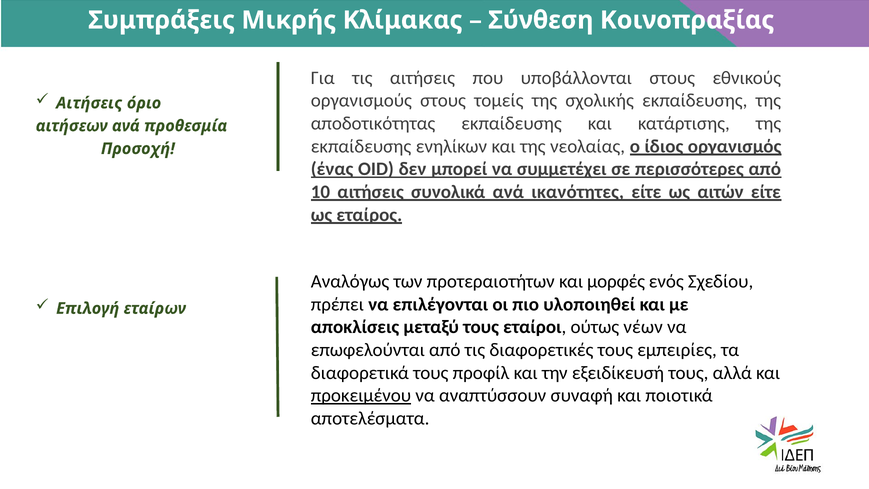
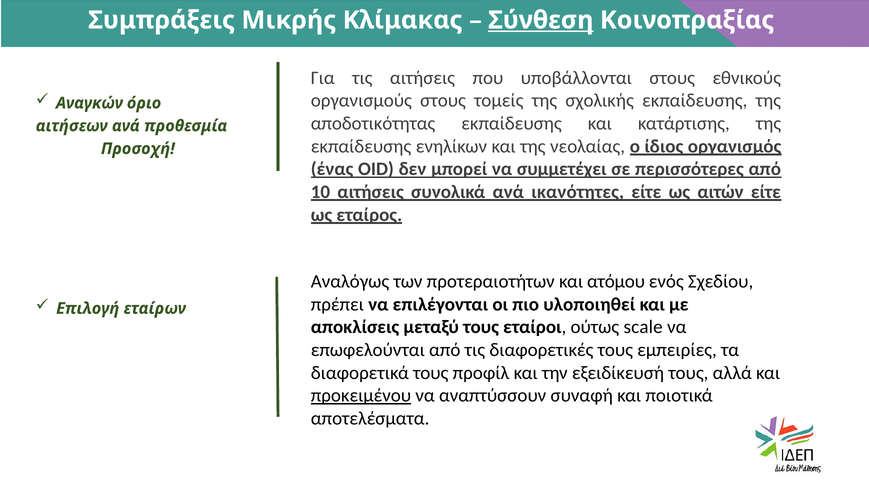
Σύνθεση underline: none -> present (541, 20)
Αιτήσεις: Αιτήσεις -> Αναγκών (89, 103)
μορφές: μορφές -> ατόμου (616, 281)
νέων: νέων -> scale (643, 327)
